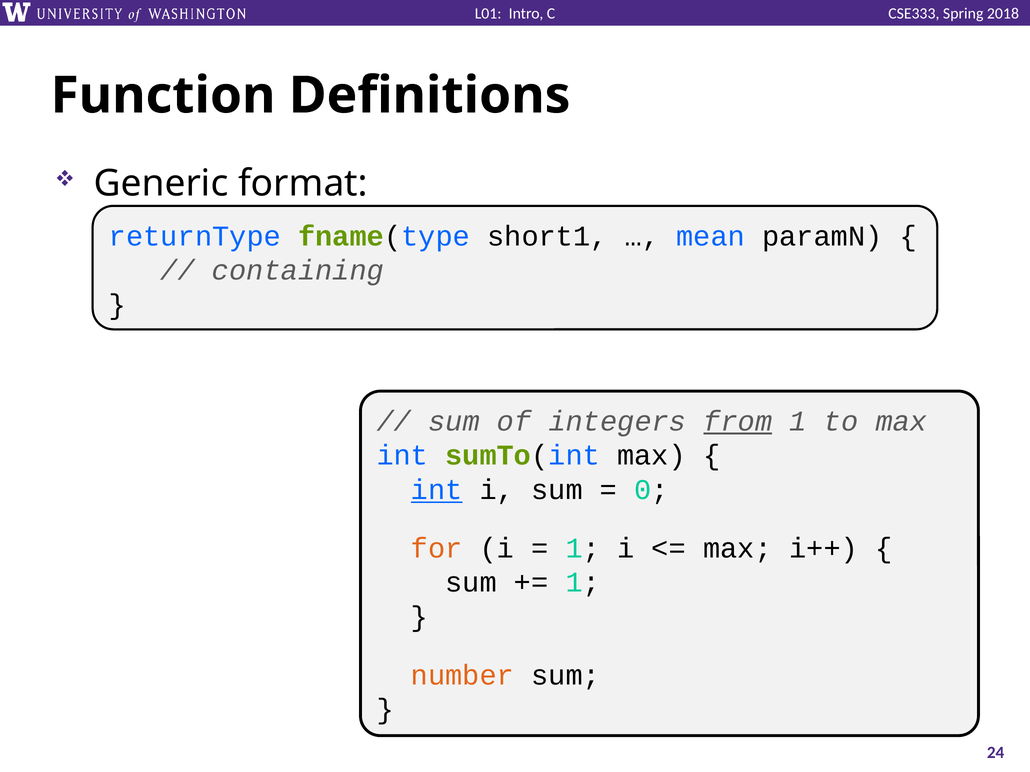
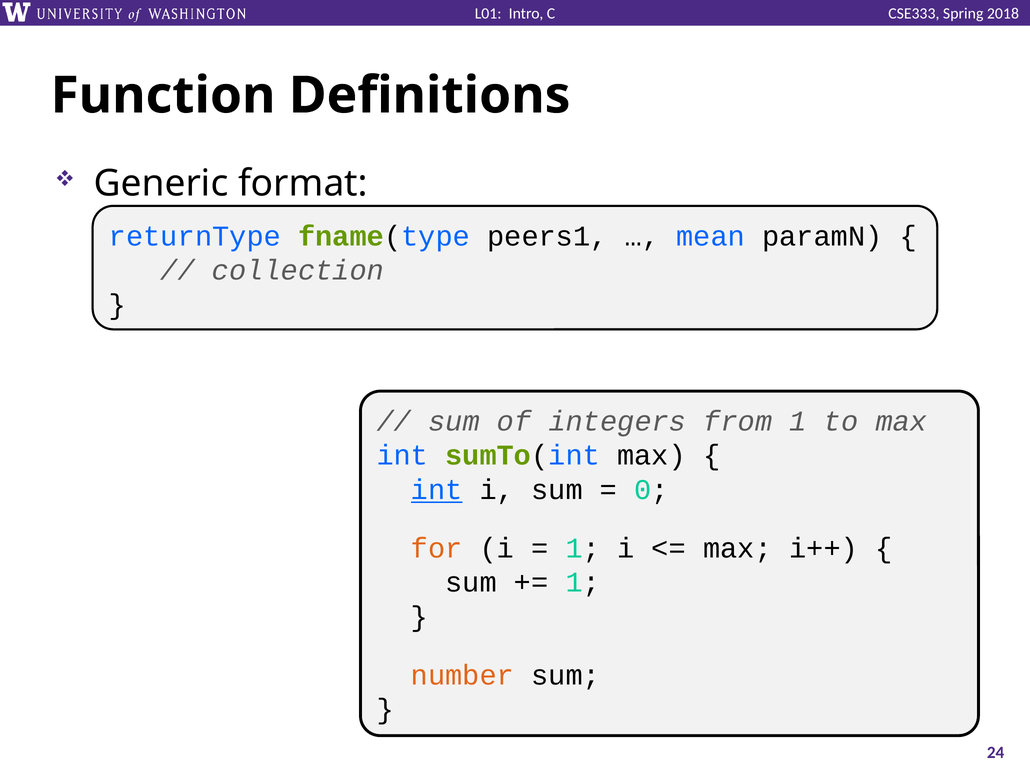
short1: short1 -> peers1 (547, 236)
containing: containing -> collection (298, 271)
from underline: present -> none (738, 421)
